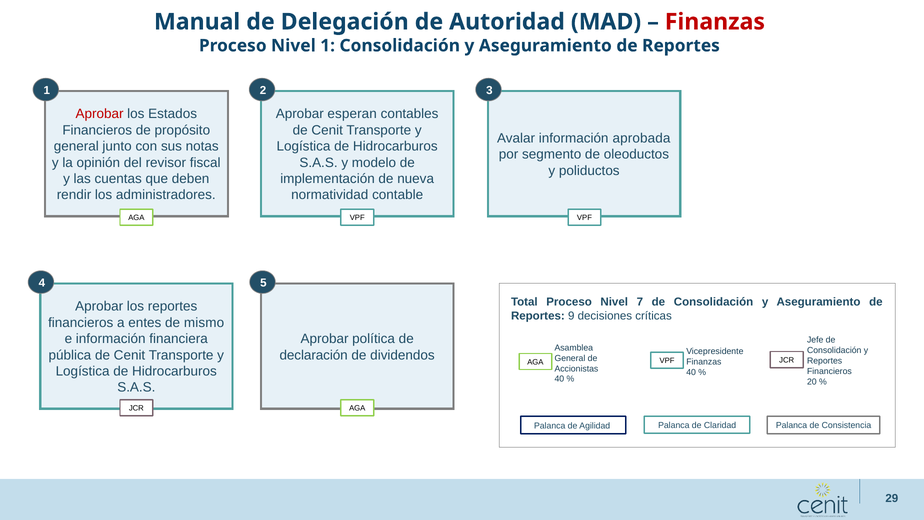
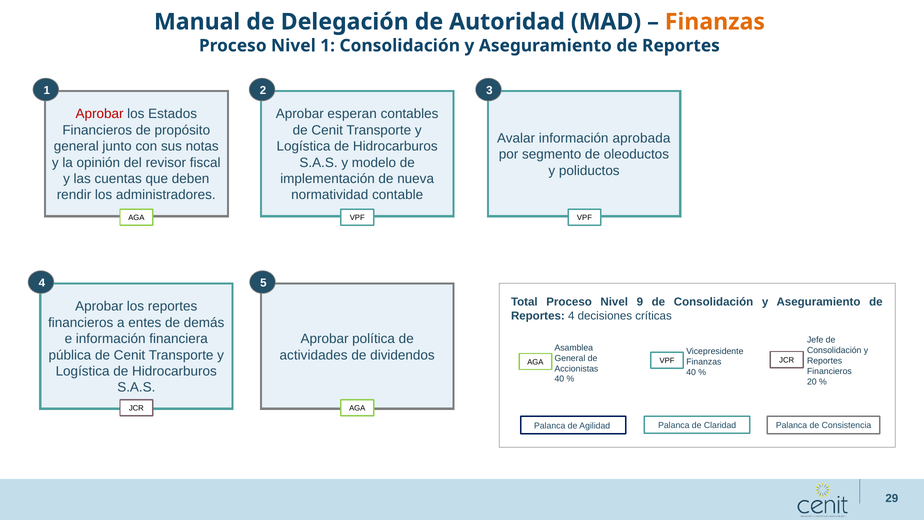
Finanzas colour: red -> orange (715, 22)
7: 7 -> 9 (640, 302)
Reportes 9: 9 -> 4 (571, 316)
mismo: mismo -> demás (204, 323)
declaración: declaración -> actividades (314, 355)
